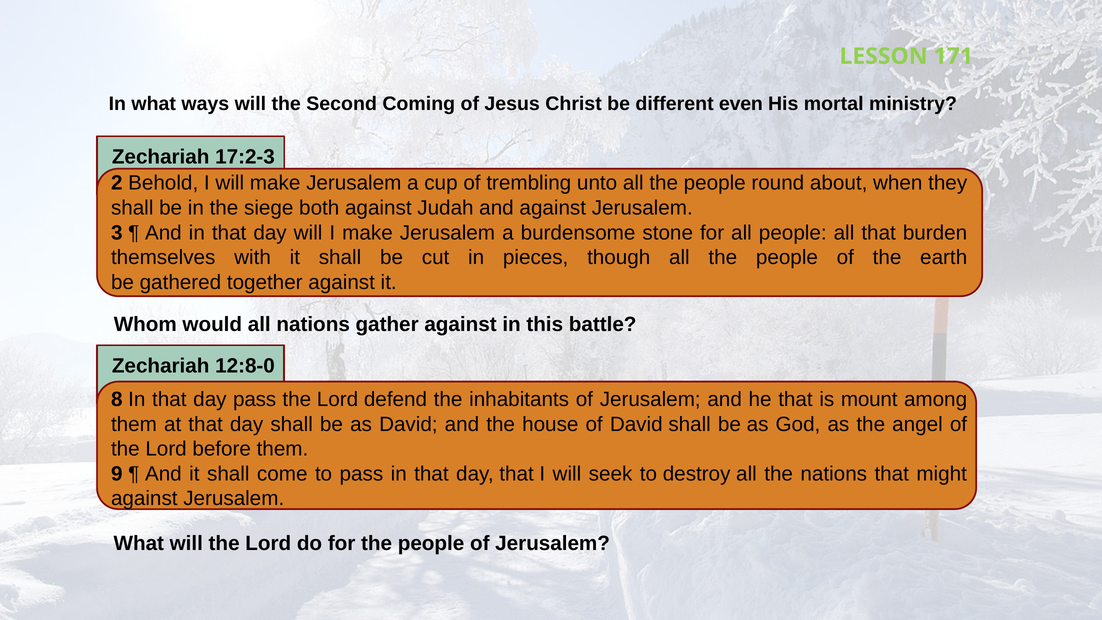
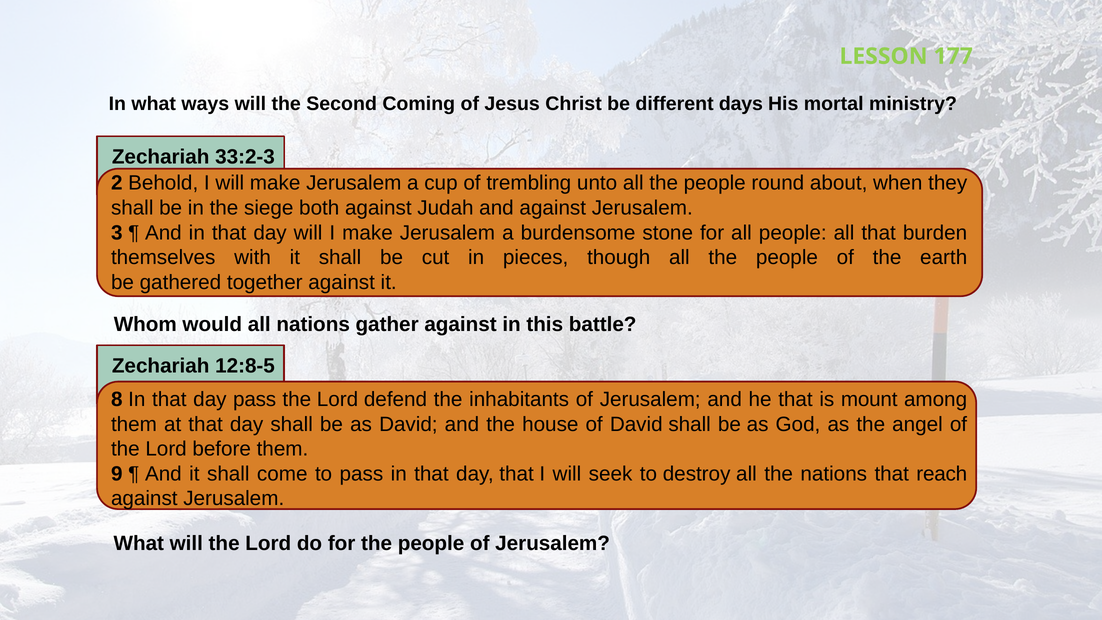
171: 171 -> 177 (953, 56)
even: even -> days (741, 104)
17:2-3: 17:2-3 -> 33:2-3 (245, 157)
12:8-0: 12:8-0 -> 12:8-5 (245, 366)
might: might -> reach (942, 474)
